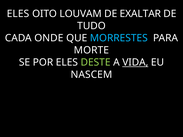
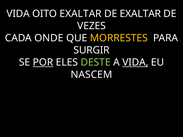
ELES: ELES -> VIDA (18, 14)
OITO LOUVAM: LOUVAM -> EXALTAR (81, 14)
TUDO: TUDO -> VEZES (92, 26)
MORRESTES colour: light blue -> yellow (119, 38)
MORTE: MORTE -> SURGIR (92, 50)
POR underline: none -> present (43, 62)
